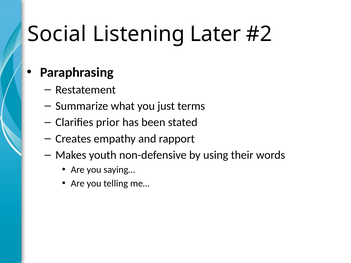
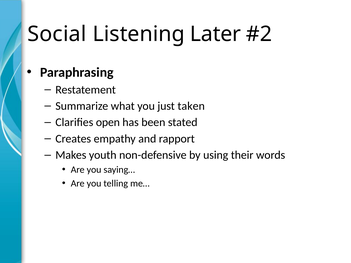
terms: terms -> taken (191, 106)
prior: prior -> open (108, 122)
